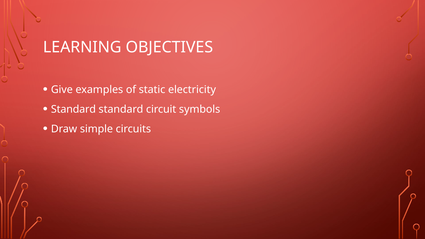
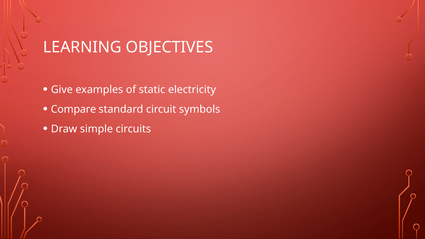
Standard: Standard -> Compare (73, 109)
